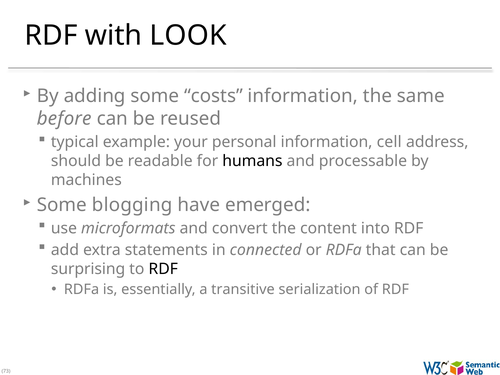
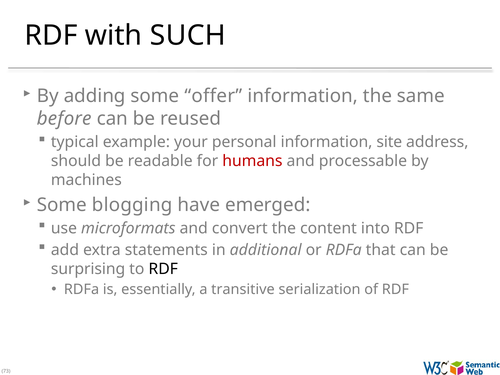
LOOK: LOOK -> SUCH (188, 35)
costs: costs -> offer (213, 96)
cell: cell -> site (389, 142)
humans colour: black -> red (252, 161)
connected: connected -> additional (266, 250)
